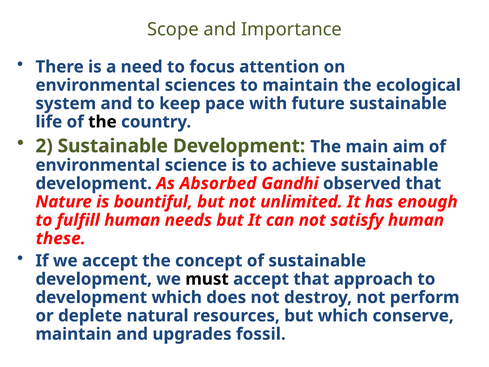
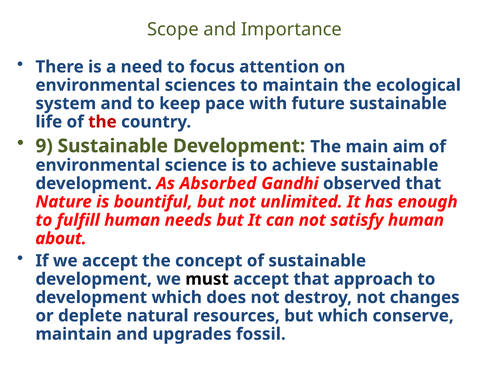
the colour: black -> red (102, 122)
2: 2 -> 9 (44, 146)
these: these -> about (61, 238)
perform: perform -> changes (425, 297)
